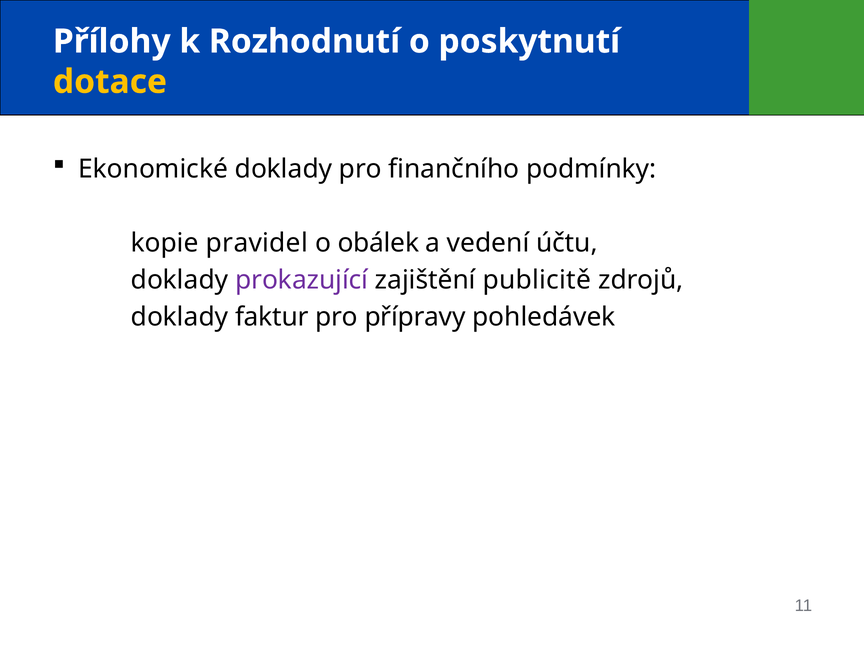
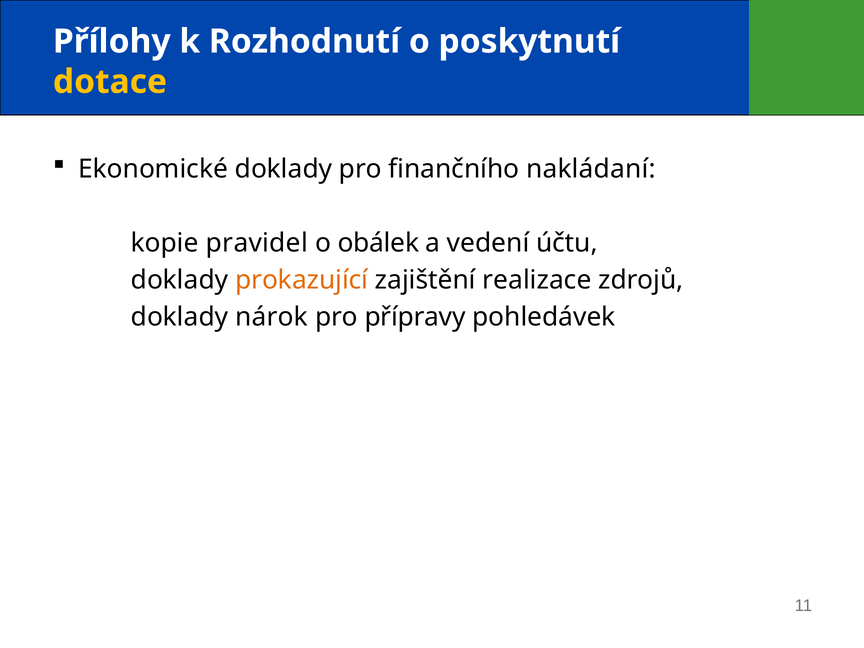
podmínky: podmínky -> nakládaní (591, 169)
prokazující colour: purple -> orange (302, 280)
publicitě: publicitě -> realizace (537, 280)
faktur: faktur -> nárok (272, 317)
